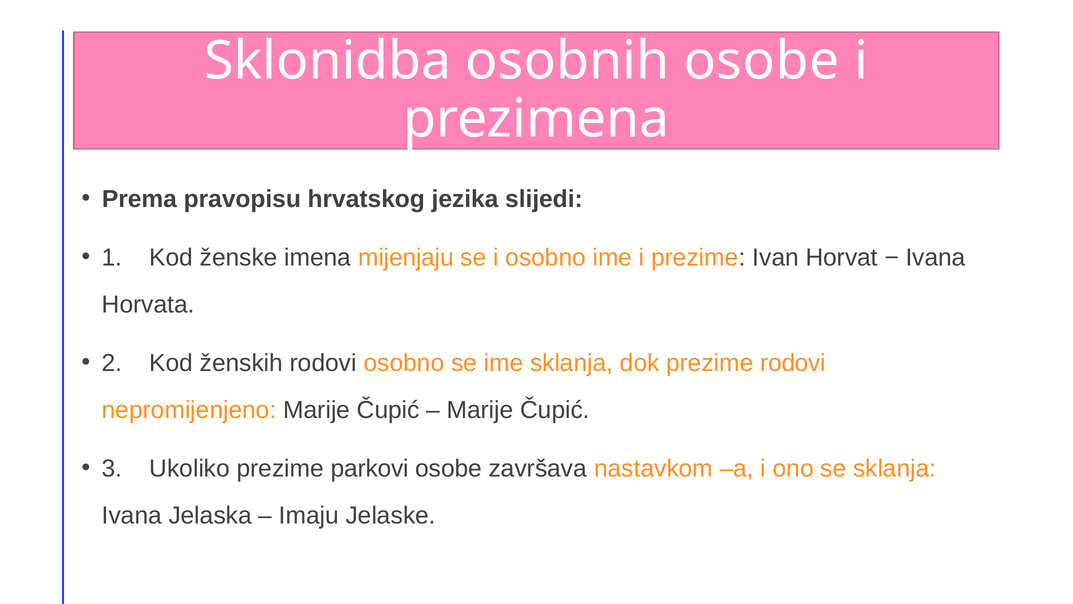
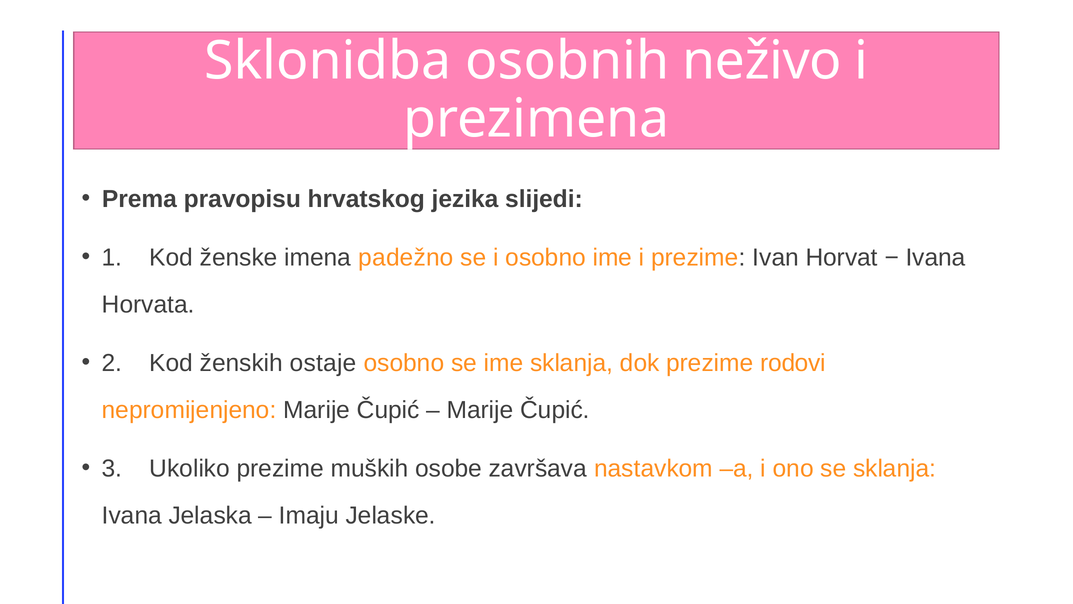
osobnih osobe: osobe -> neživo (762, 61)
mijenjaju: mijenjaju -> padežno (406, 257)
ženskih rodovi: rodovi -> ostaje (323, 363)
parkovi: parkovi -> muških (370, 468)
